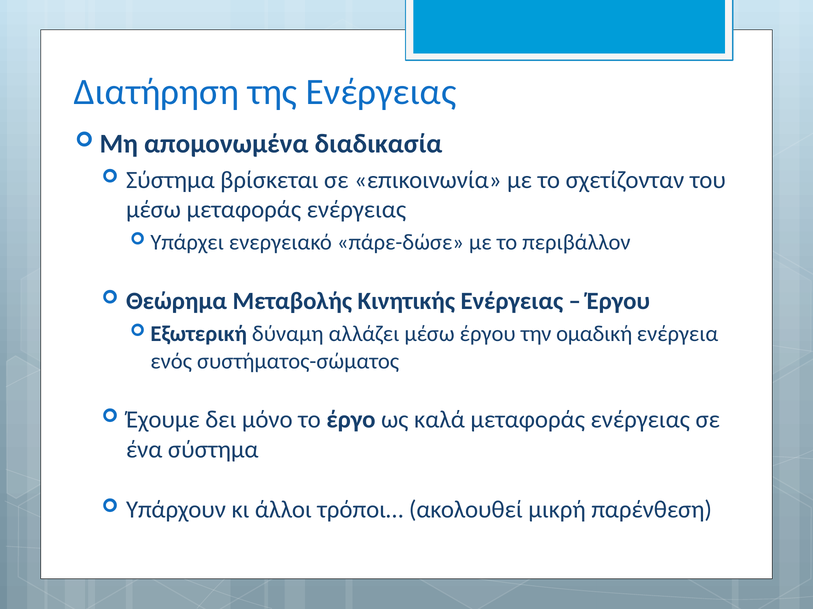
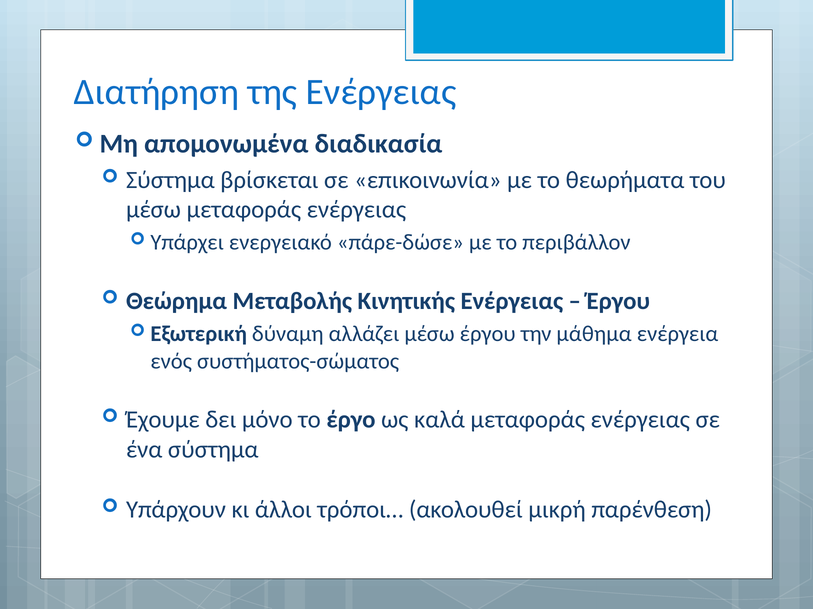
σχετίζονταν: σχετίζονταν -> θεωρήματα (625, 180)
ομαδική: ομαδική -> μάθημα (594, 334)
